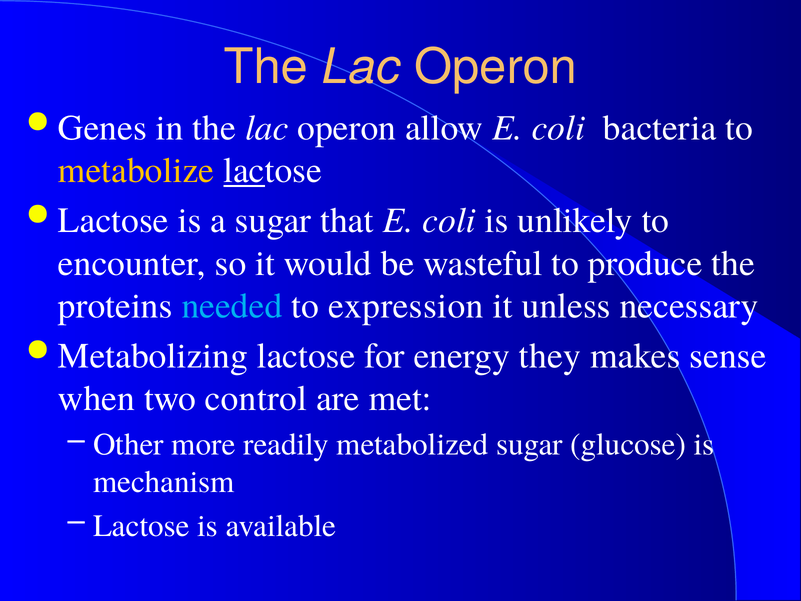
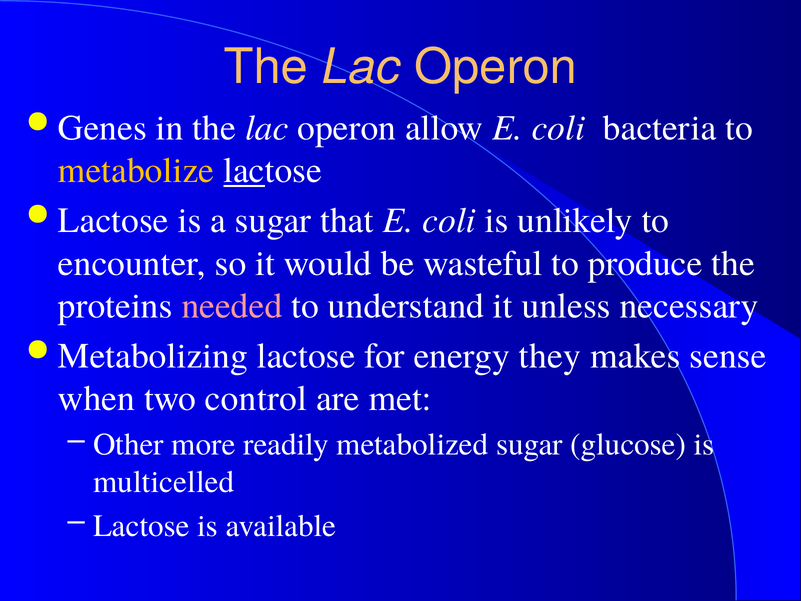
needed colour: light blue -> pink (232, 306)
expression: expression -> understand (406, 306)
mechanism: mechanism -> multicelled (164, 482)
